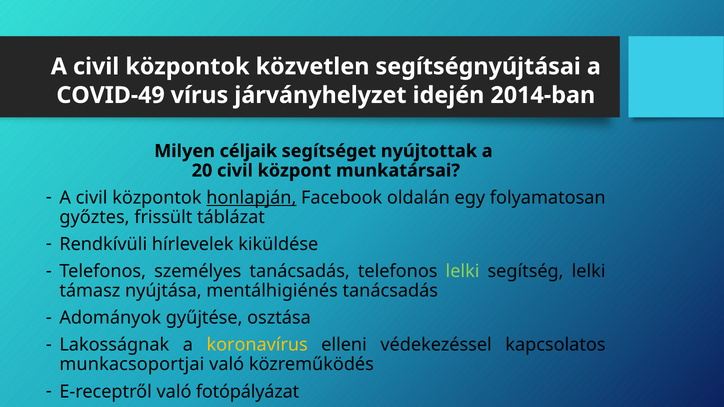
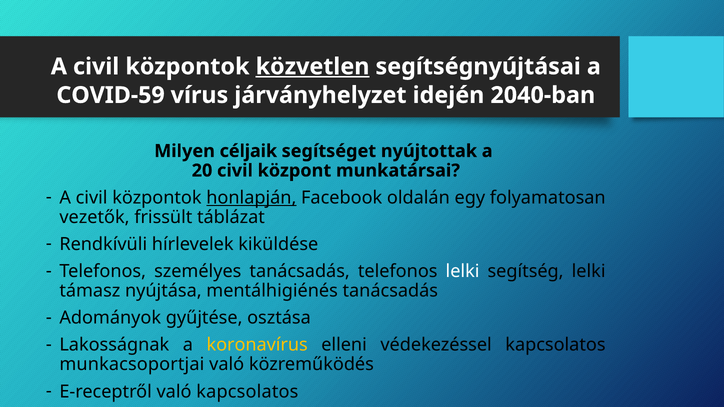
közvetlen underline: none -> present (313, 67)
COVID-49: COVID-49 -> COVID-59 (111, 95)
2014-ban: 2014-ban -> 2040-ban (543, 95)
győztes: győztes -> vezetők (94, 217)
lelki colour: light green -> white (463, 271)
való fotópályázat: fotópályázat -> kapcsolatos (247, 392)
